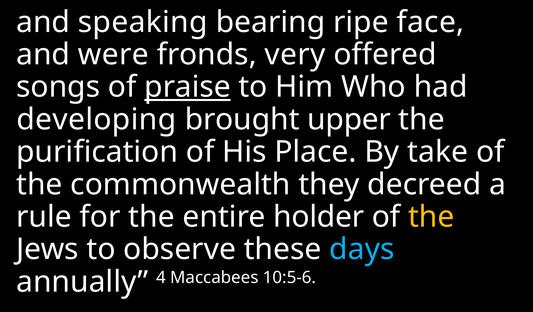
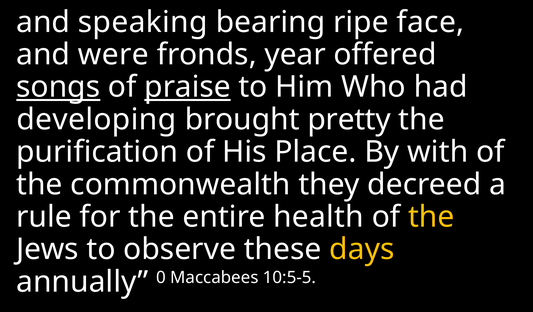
very: very -> year (295, 55)
songs underline: none -> present (58, 87)
upper: upper -> pretty (349, 120)
take: take -> with (438, 152)
holder: holder -> health (318, 217)
days colour: light blue -> yellow (362, 250)
4: 4 -> 0 (161, 278)
10:5-6: 10:5-6 -> 10:5-5 (290, 278)
